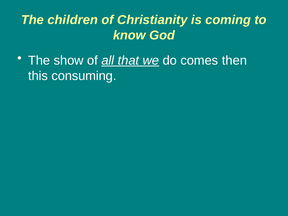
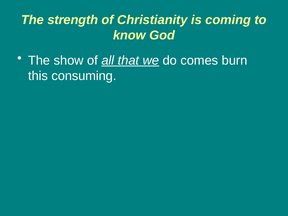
children: children -> strength (73, 20)
then: then -> burn (235, 60)
